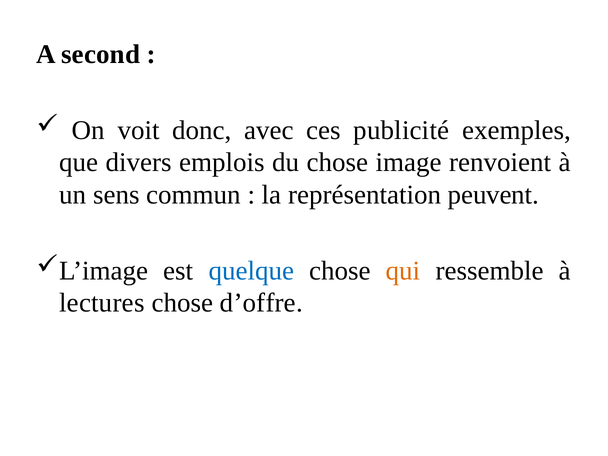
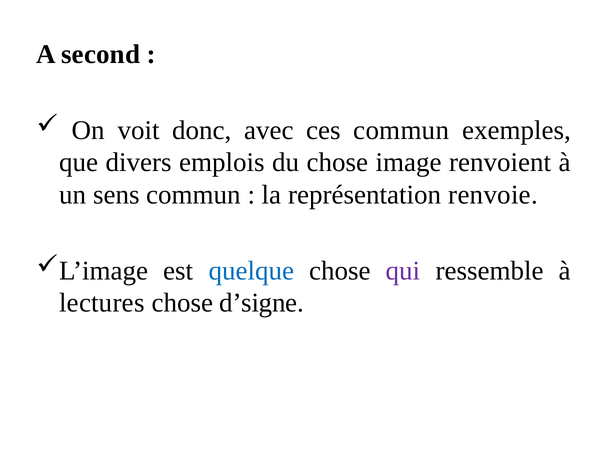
ces publicité: publicité -> commun (401, 130)
peuvent: peuvent -> renvoie (493, 195)
qui colour: orange -> purple (403, 271)
d’offre: d’offre -> d’signe (262, 303)
